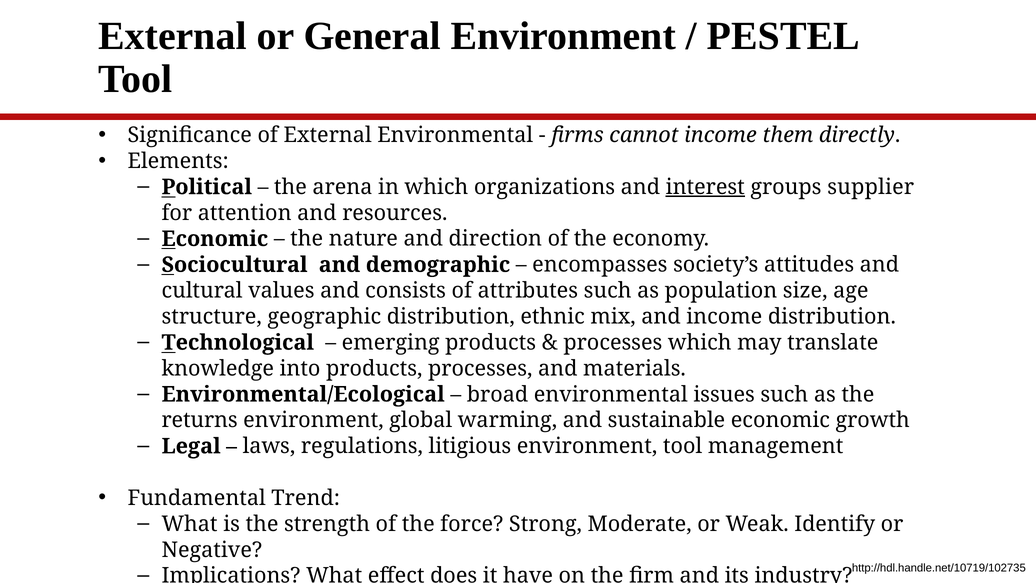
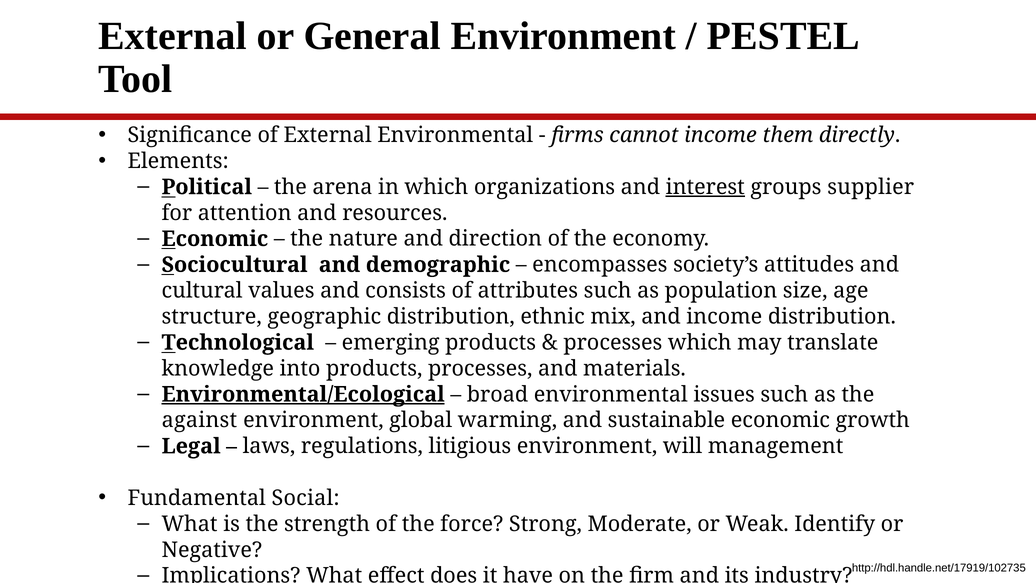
Environmental/Ecological underline: none -> present (303, 394)
returns: returns -> against (199, 420)
environment tool: tool -> will (683, 446)
Trend: Trend -> Social (306, 498)
http://hdl.handle.net/10719/102735: http://hdl.handle.net/10719/102735 -> http://hdl.handle.net/17919/102735 (939, 568)
